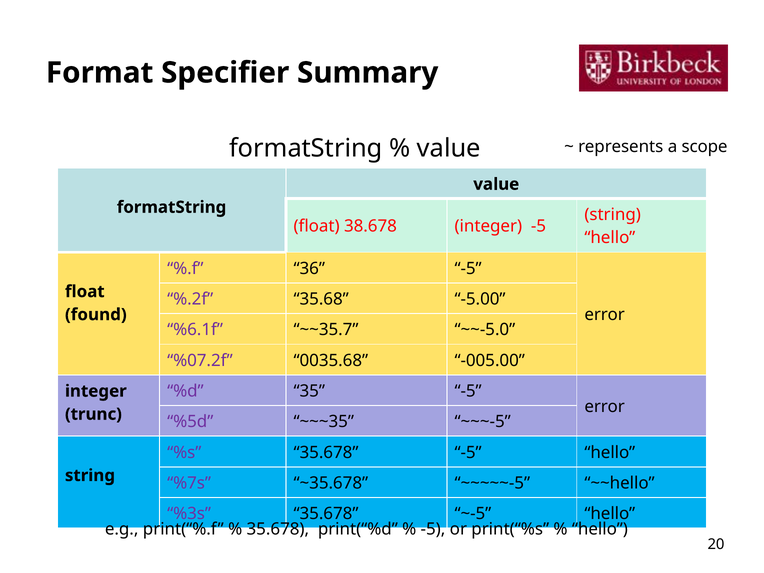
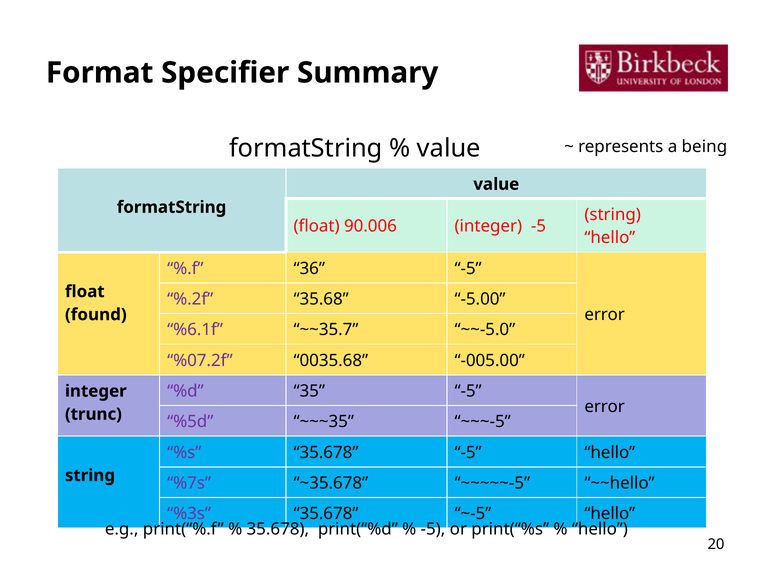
scope: scope -> being (704, 147)
38.678: 38.678 -> 90.006 (370, 226)
